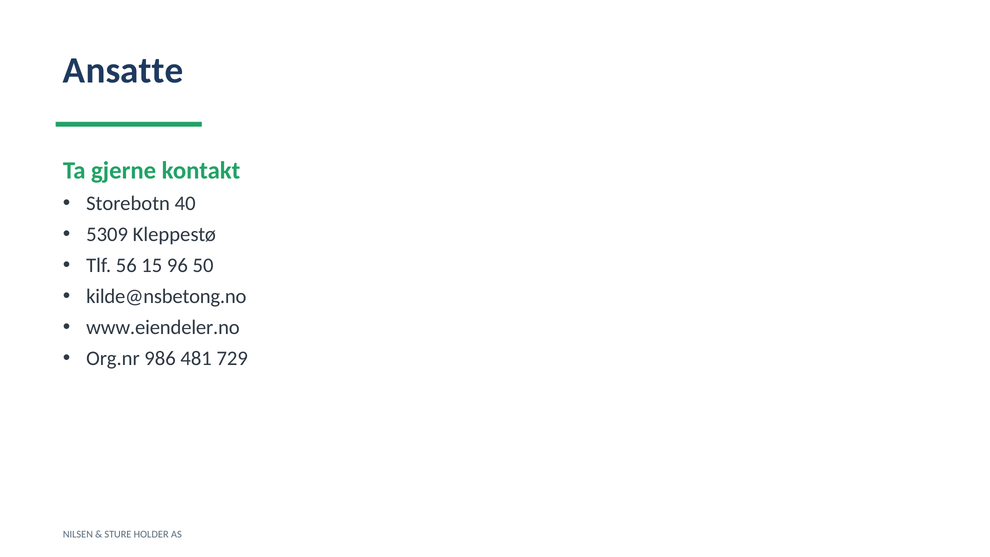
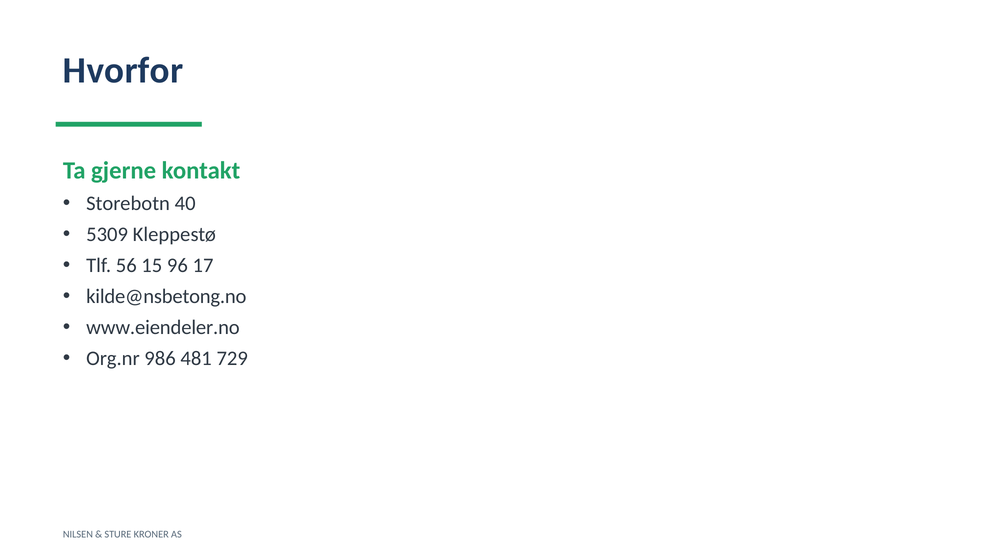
Ansatte: Ansatte -> Hvorfor (123, 71)
50: 50 -> 17 (203, 265)
HOLDER: HOLDER -> KRONER (151, 534)
